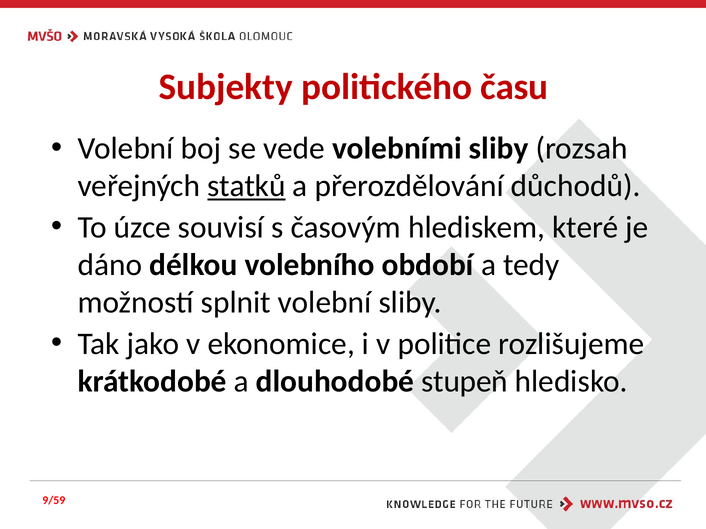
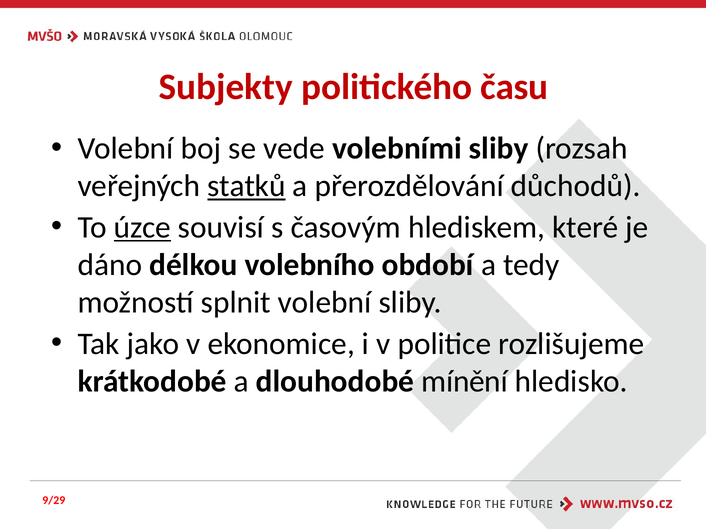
úzce underline: none -> present (142, 227)
stupeň: stupeň -> mínění (465, 382)
9/59: 9/59 -> 9/29 (54, 501)
